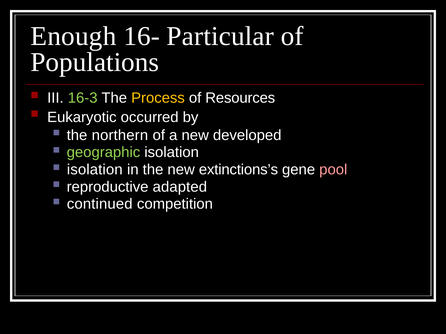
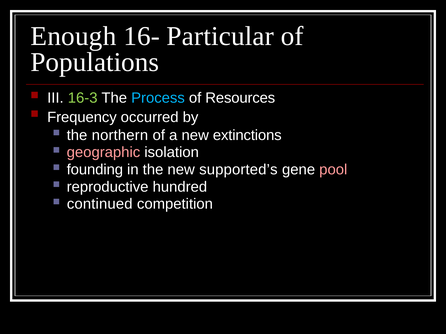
Process colour: yellow -> light blue (158, 98)
Eukaryotic: Eukaryotic -> Frequency (82, 118)
developed: developed -> extinctions (247, 135)
geographic colour: light green -> pink (103, 153)
isolation: isolation -> founding (95, 170)
extinctions’s: extinctions’s -> supported’s (238, 170)
adapted: adapted -> hundred (180, 187)
